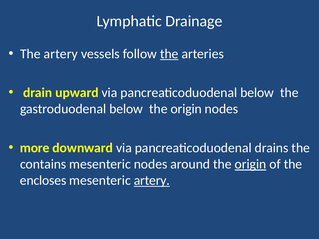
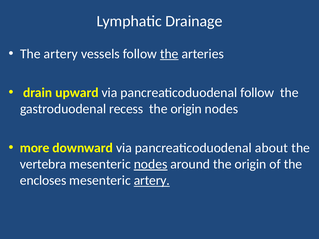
pancreaticoduodenal below: below -> follow (257, 93)
gastroduodenal below: below -> recess (126, 109)
drains: drains -> about (271, 148)
contains: contains -> vertebra (43, 164)
nodes underline: none -> present (151, 164)
origin underline: present -> none (250, 164)
